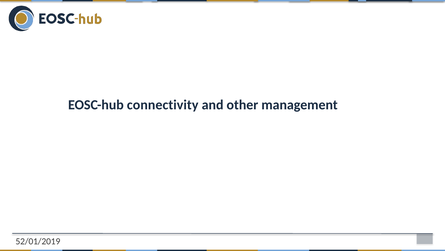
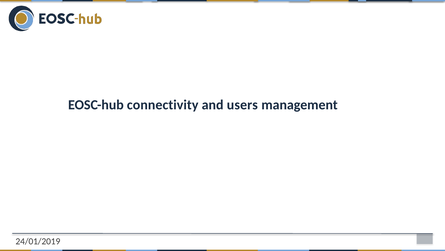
other: other -> users (242, 105)
52/01/2019: 52/01/2019 -> 24/01/2019 (38, 241)
